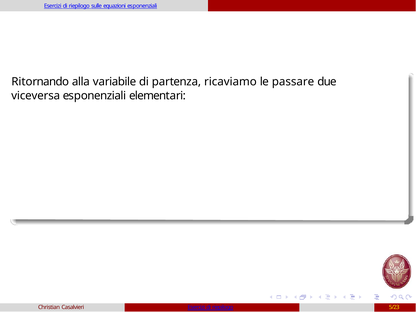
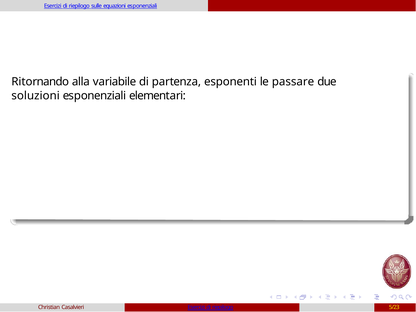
ricaviamo: ricaviamo -> esponenti (230, 82)
viceversa: viceversa -> soluzioni (36, 96)
